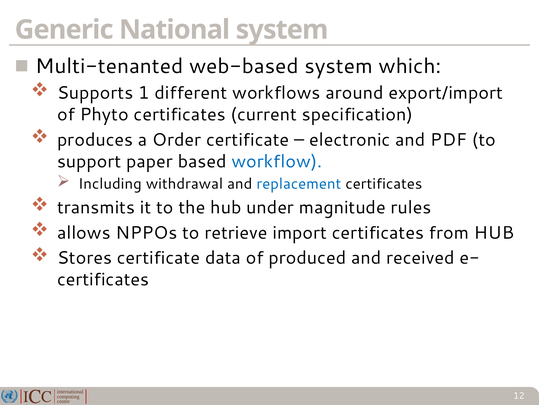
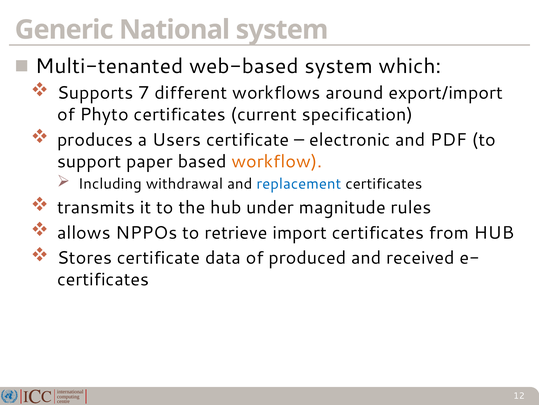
1: 1 -> 7 (144, 93)
Order: Order -> Users (177, 140)
workflow colour: blue -> orange (277, 161)
